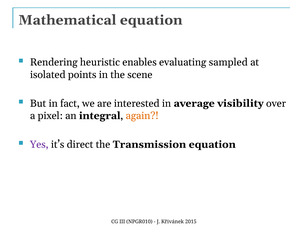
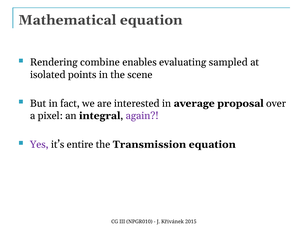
heuristic: heuristic -> combine (100, 62)
visibility: visibility -> proposal (241, 103)
again colour: orange -> purple (142, 116)
direct: direct -> entire (80, 144)
